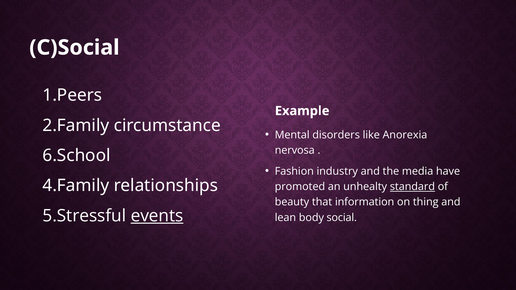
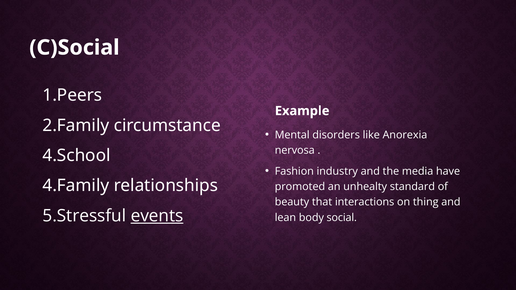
6.School: 6.School -> 4.School (77, 156)
standard underline: present -> none (412, 187)
information: information -> interactions (365, 202)
